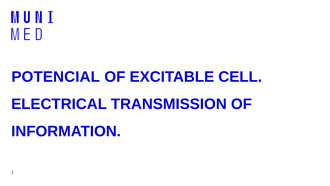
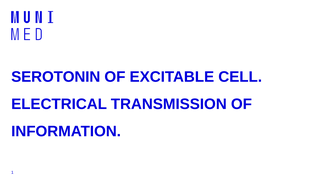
POTENCIAL: POTENCIAL -> SEROTONIN (56, 77)
